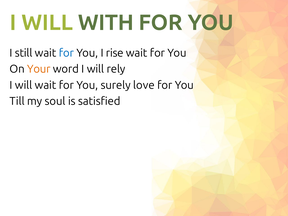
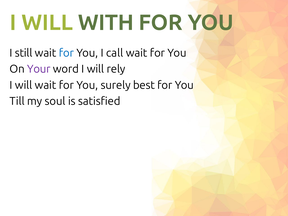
rise: rise -> call (115, 53)
Your colour: orange -> purple (39, 69)
love: love -> best (144, 85)
